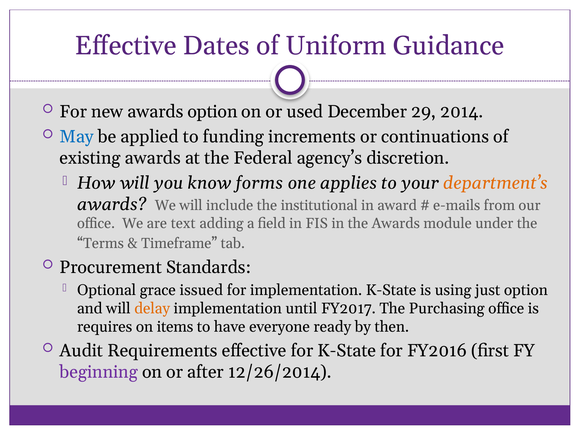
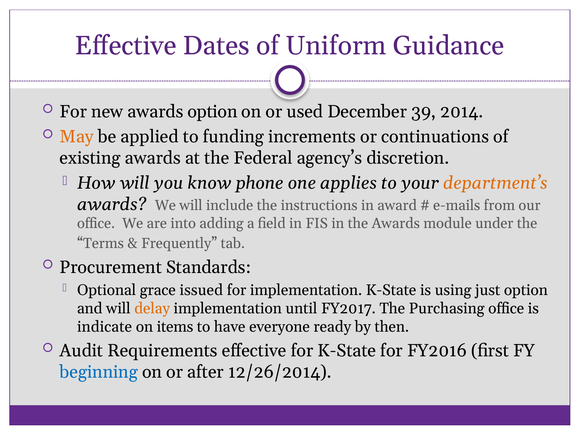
29: 29 -> 39 (424, 112)
May colour: blue -> orange (77, 137)
forms: forms -> phone (260, 183)
institutional: institutional -> instructions (319, 205)
text: text -> into (183, 223)
Timeframe: Timeframe -> Frequently (179, 243)
requires: requires -> indicate (105, 327)
beginning colour: purple -> blue (99, 372)
